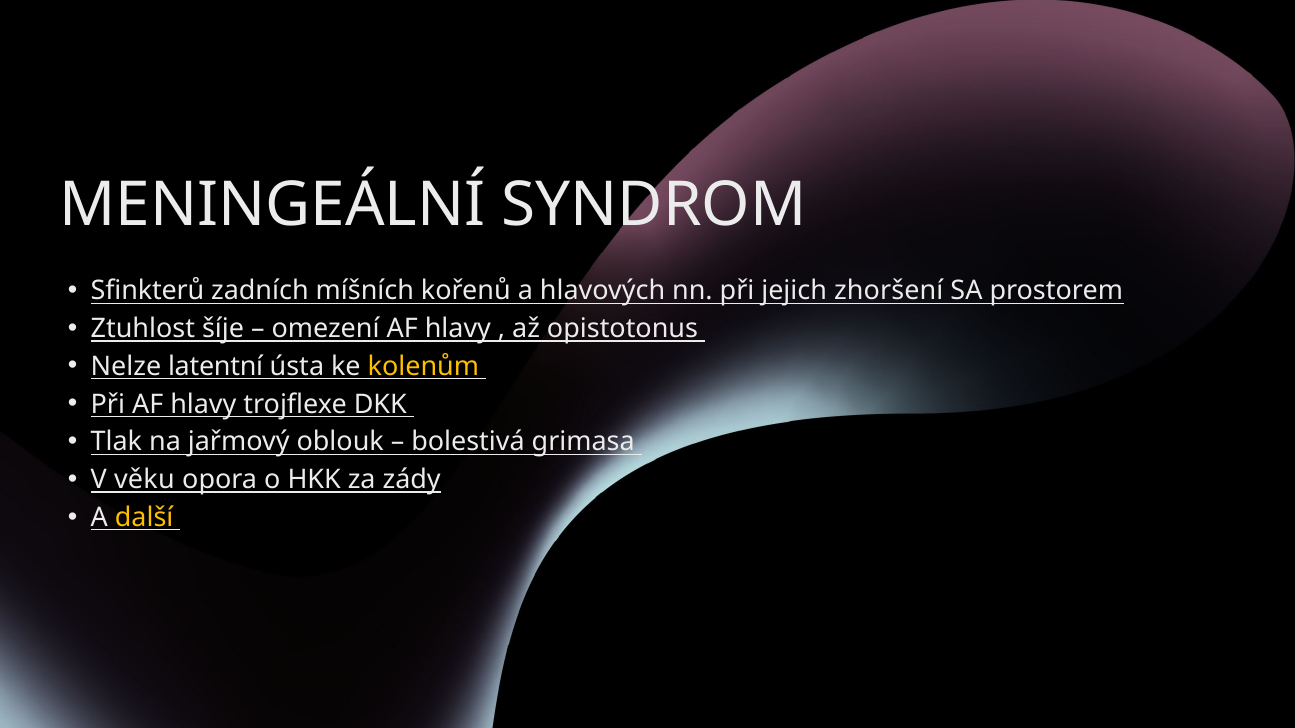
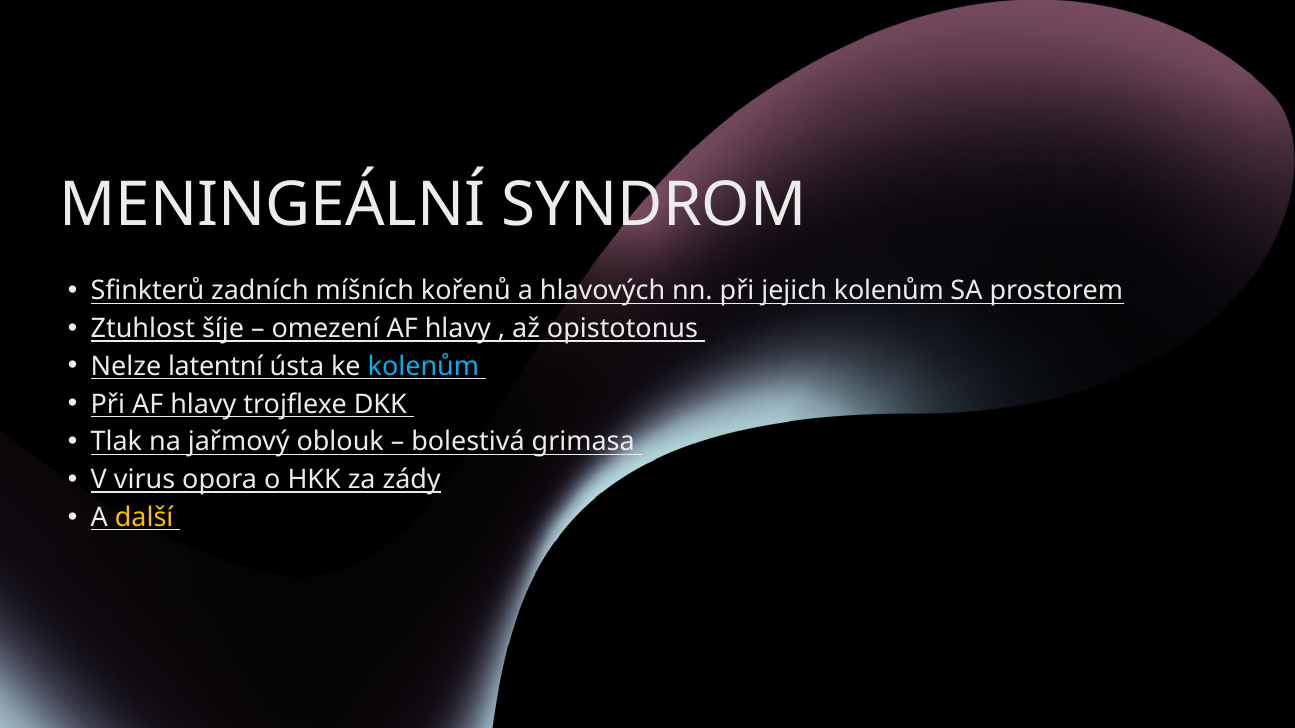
jejich zhoršení: zhoršení -> kolenům (889, 291)
kolenům colour: yellow -> light blue (423, 367)
věku: věku -> virus (145, 480)
